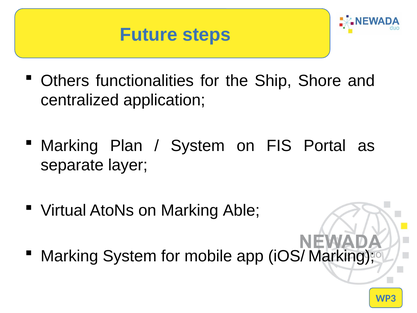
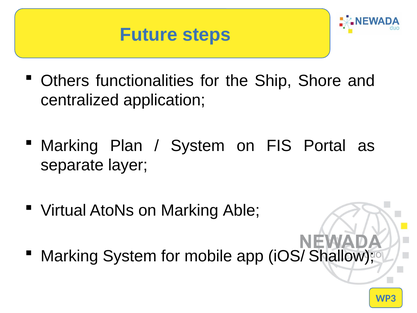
iOS/ Marking: Marking -> Shallow (341, 256)
